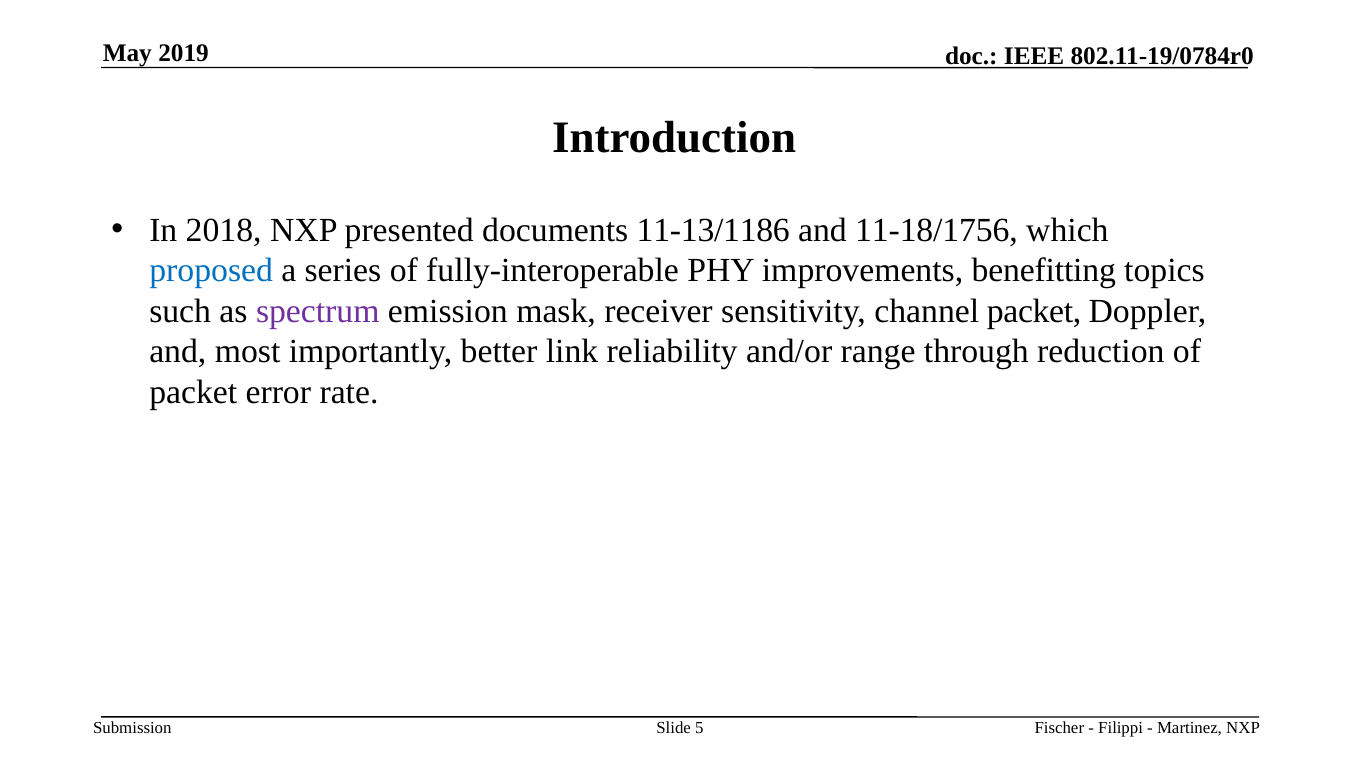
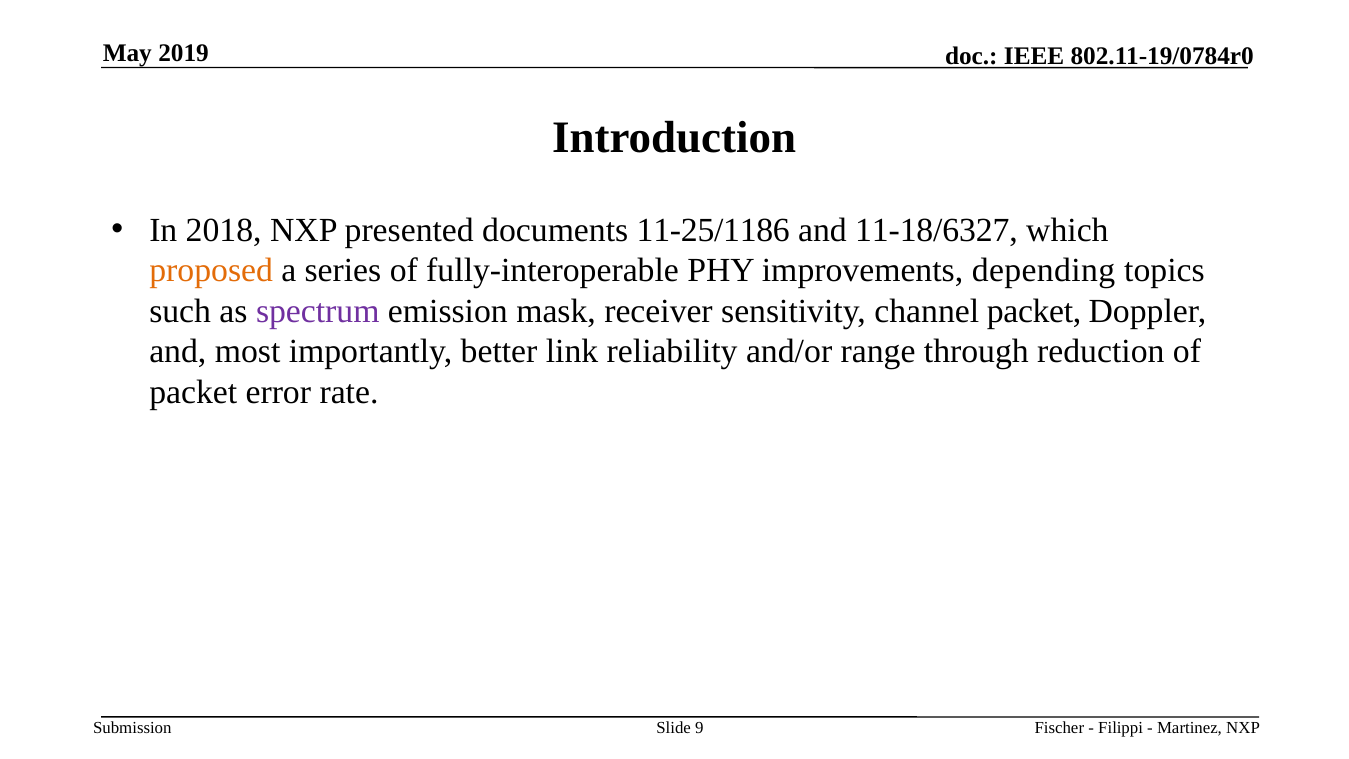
11-13/1186: 11-13/1186 -> 11-25/1186 (713, 230)
11-18/1756: 11-18/1756 -> 11-18/6327 (937, 230)
proposed colour: blue -> orange (211, 271)
benefitting: benefitting -> depending (1044, 271)
5: 5 -> 9 (699, 728)
